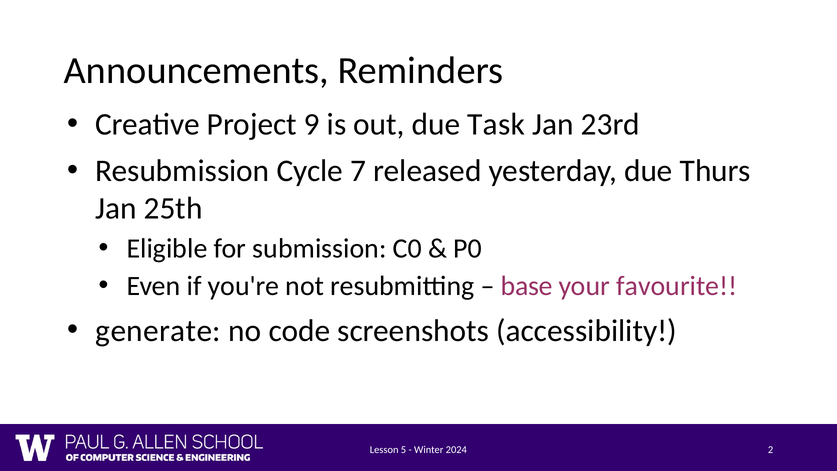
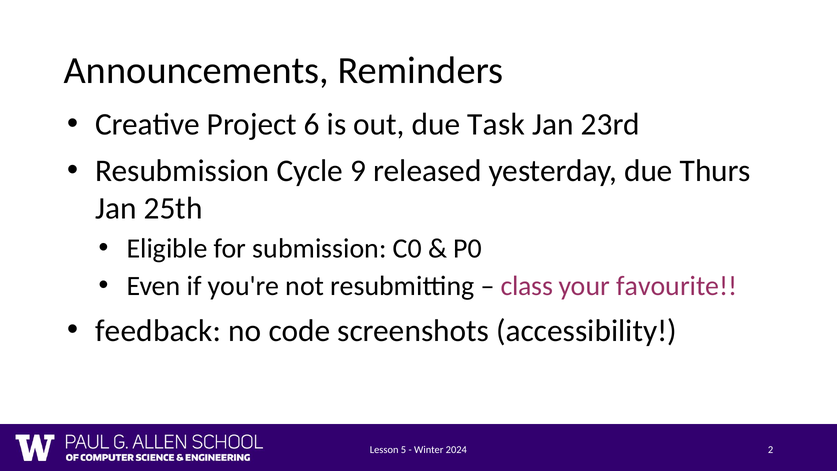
9: 9 -> 6 (312, 124)
7: 7 -> 9 (358, 171)
base: base -> class (527, 286)
generate: generate -> feedback (158, 331)
